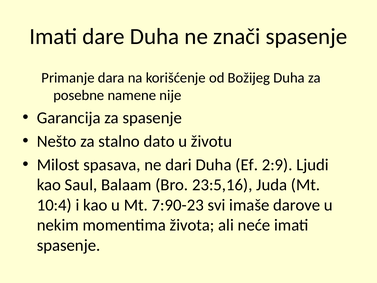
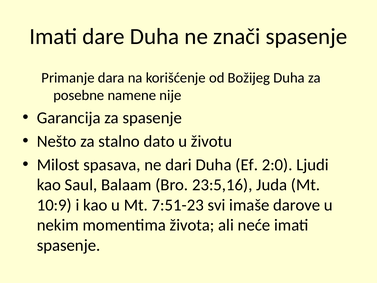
2:9: 2:9 -> 2:0 (277, 165)
10:4: 10:4 -> 10:9 (54, 205)
7:90-23: 7:90-23 -> 7:51-23 (178, 205)
